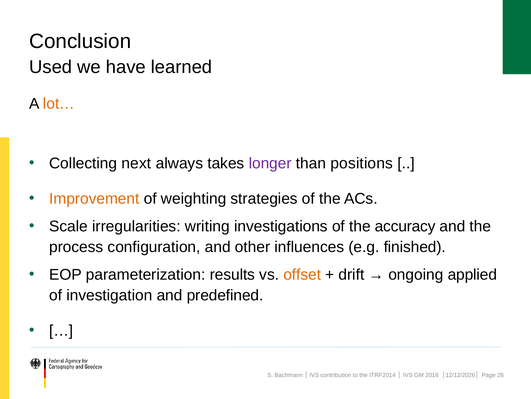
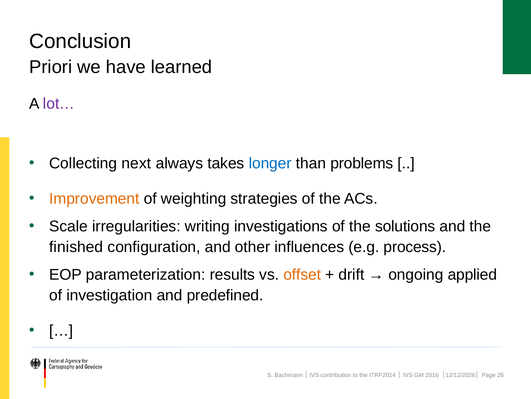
Used: Used -> Priori (51, 67)
lot… colour: orange -> purple (59, 103)
longer colour: purple -> blue (270, 163)
positions: positions -> problems (362, 163)
accuracy: accuracy -> solutions (405, 226)
process: process -> finished (76, 246)
finished: finished -> process (415, 246)
